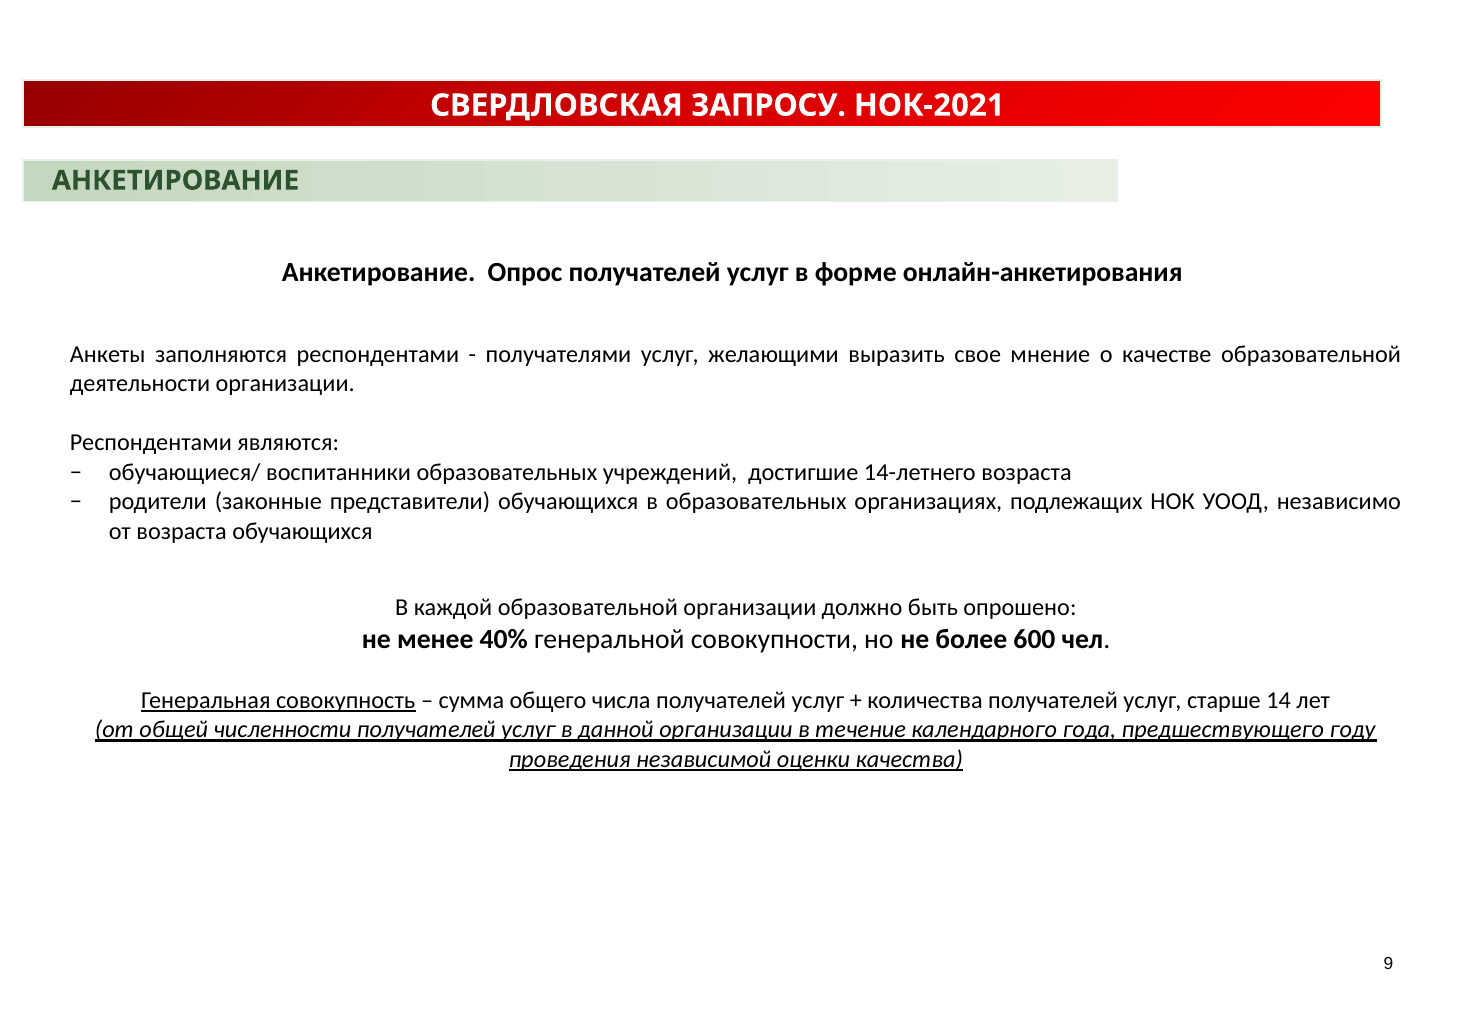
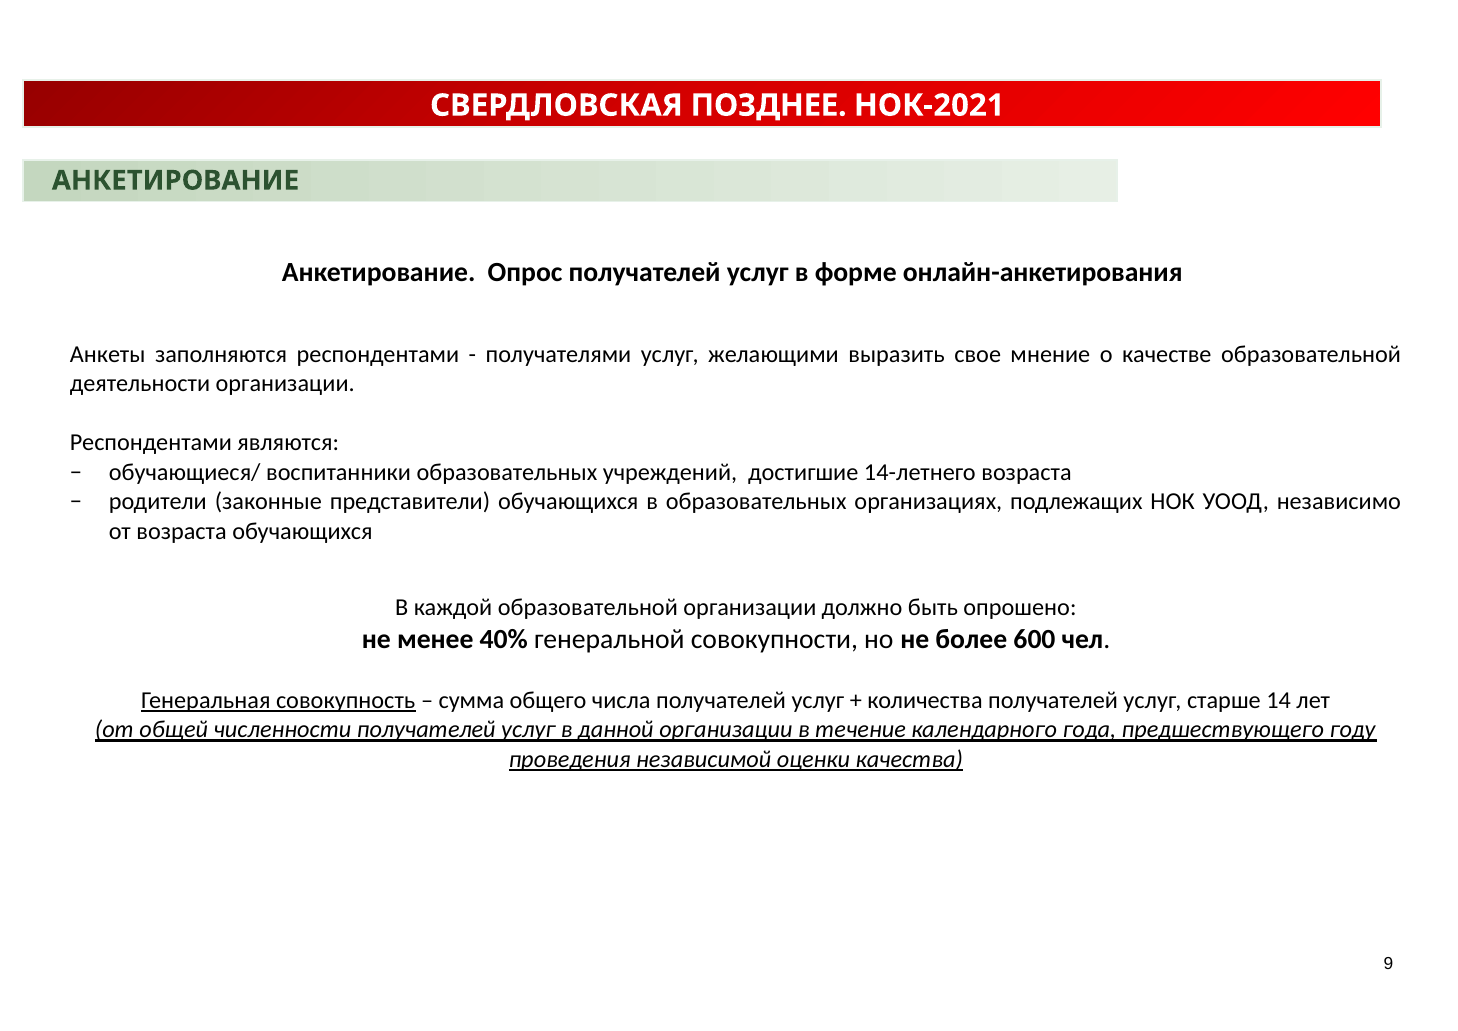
ЗАПРОСУ: ЗАПРОСУ -> ПОЗДНЕЕ (769, 105)
